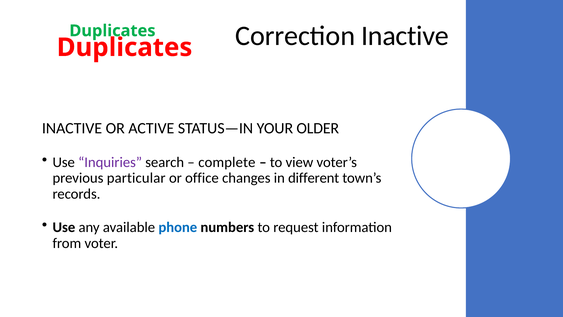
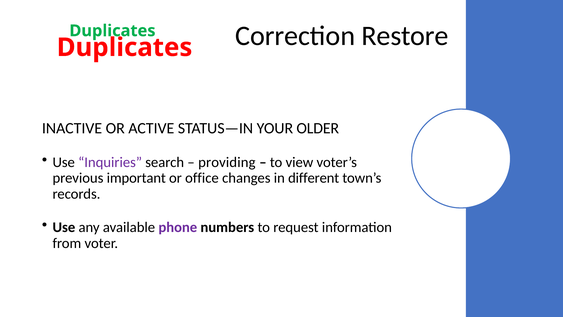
Correction Inactive: Inactive -> Restore (405, 36)
complete: complete -> providing (227, 162)
particular: particular -> important (136, 178)
phone colour: blue -> purple (178, 227)
